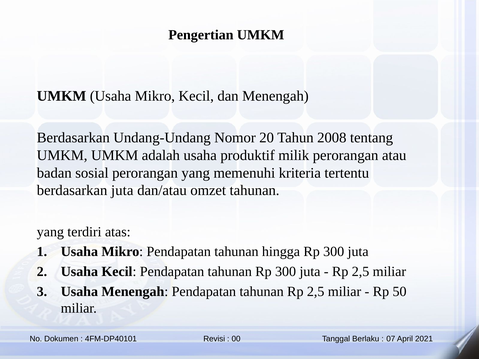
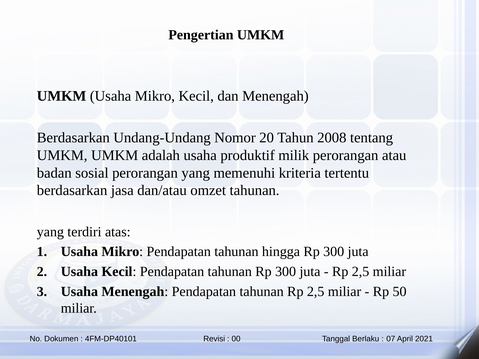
berdasarkan juta: juta -> jasa (122, 191)
